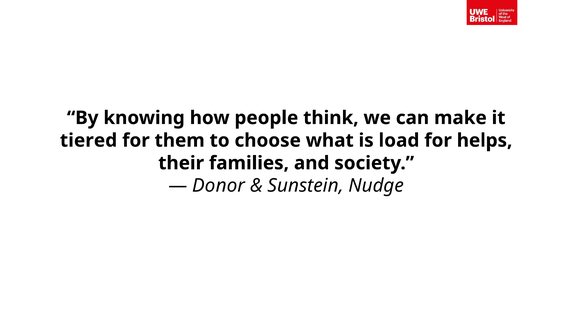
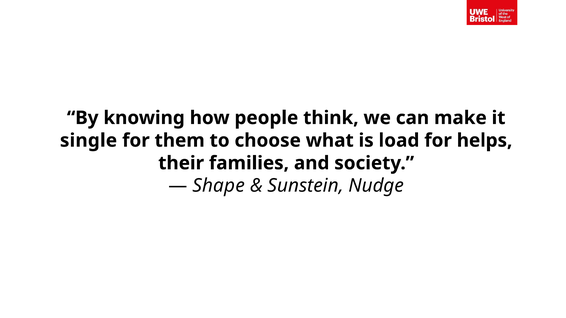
tiered: tiered -> single (88, 141)
Donor: Donor -> Shape (219, 186)
